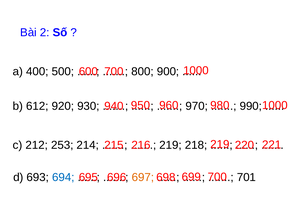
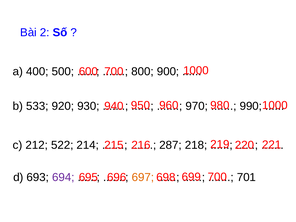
612: 612 -> 533 (37, 106)
253: 253 -> 522 (62, 145)
219: 219 -> 287 (171, 145)
694 colour: blue -> purple (63, 177)
